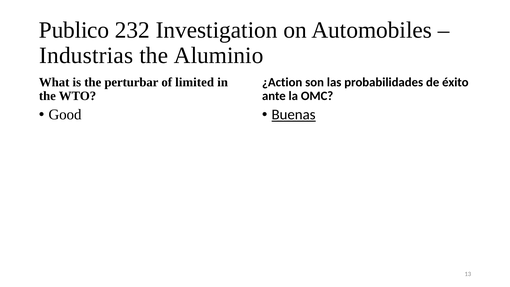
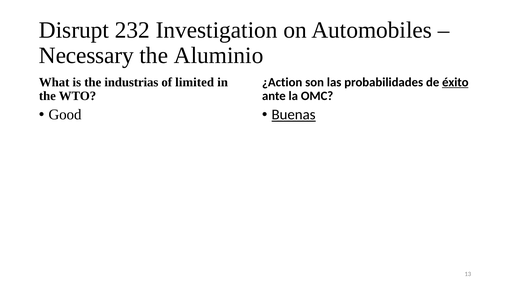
Publico: Publico -> Disrupt (74, 30)
Industrias: Industrias -> Necessary (86, 55)
perturbar: perturbar -> industrias (131, 82)
éxito underline: none -> present (455, 82)
